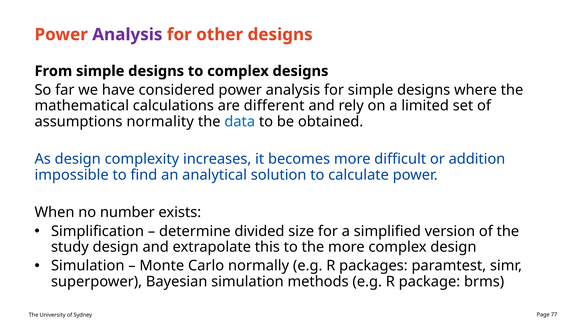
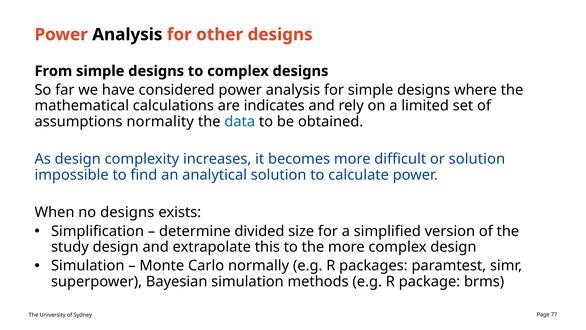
Analysis colour: purple -> black (127, 35)
different: different -> indicates (274, 106)
or addition: addition -> solution (477, 159)
no number: number -> designs (127, 212)
